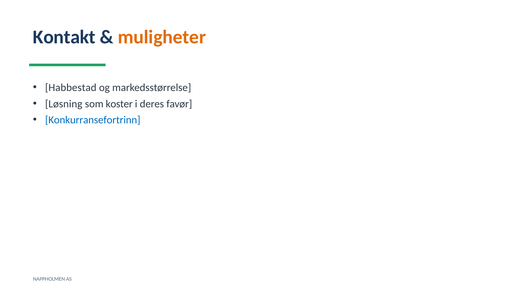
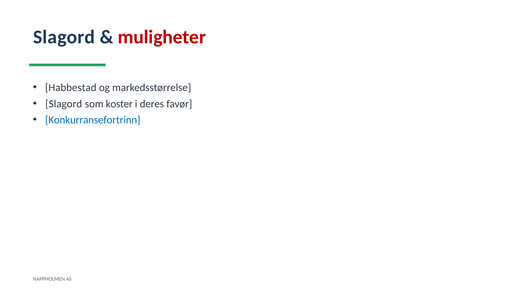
Kontakt: Kontakt -> Slagord (64, 37)
muligheter colour: orange -> red (162, 37)
Løsning: Løsning -> Slagord (64, 104)
